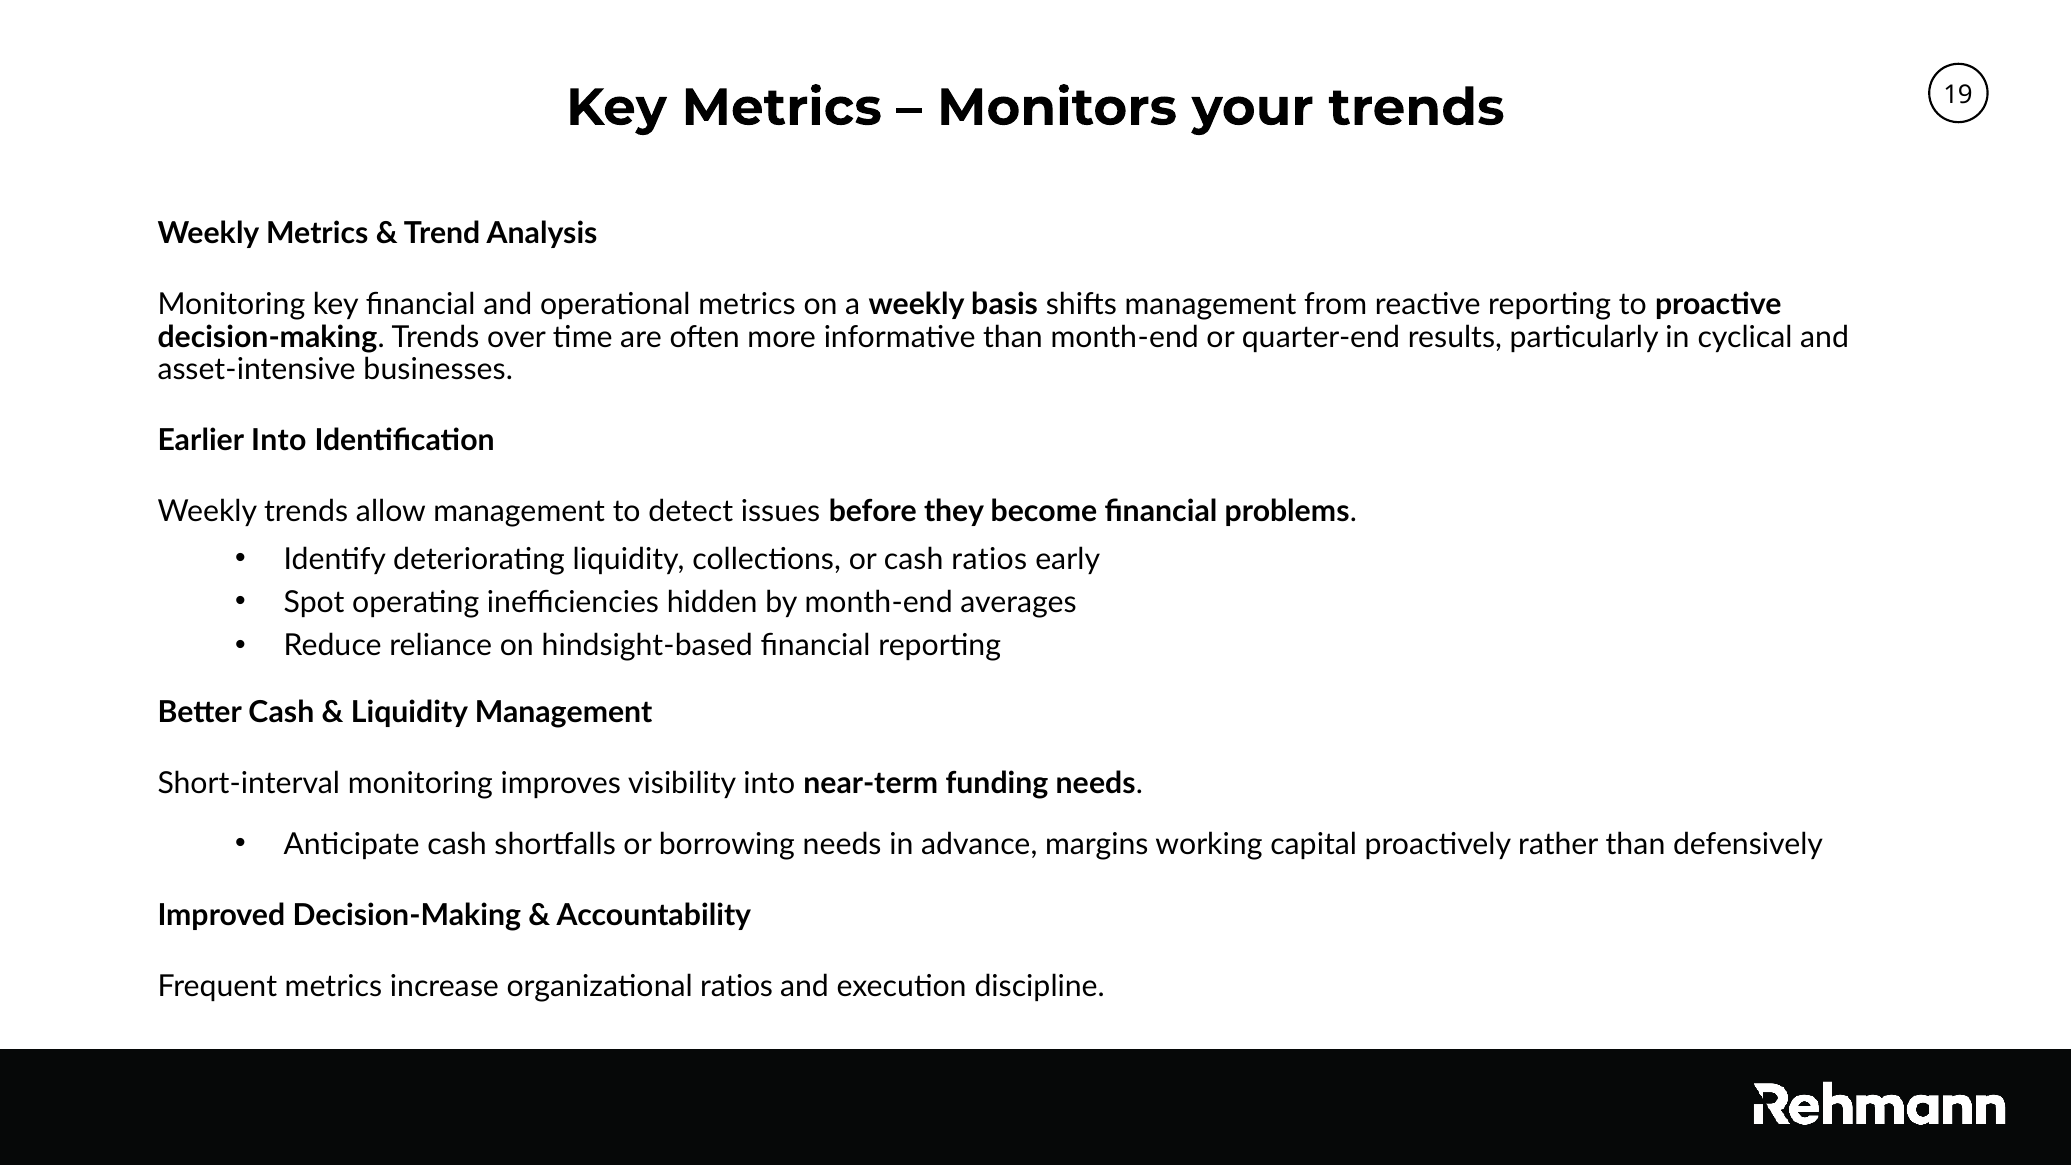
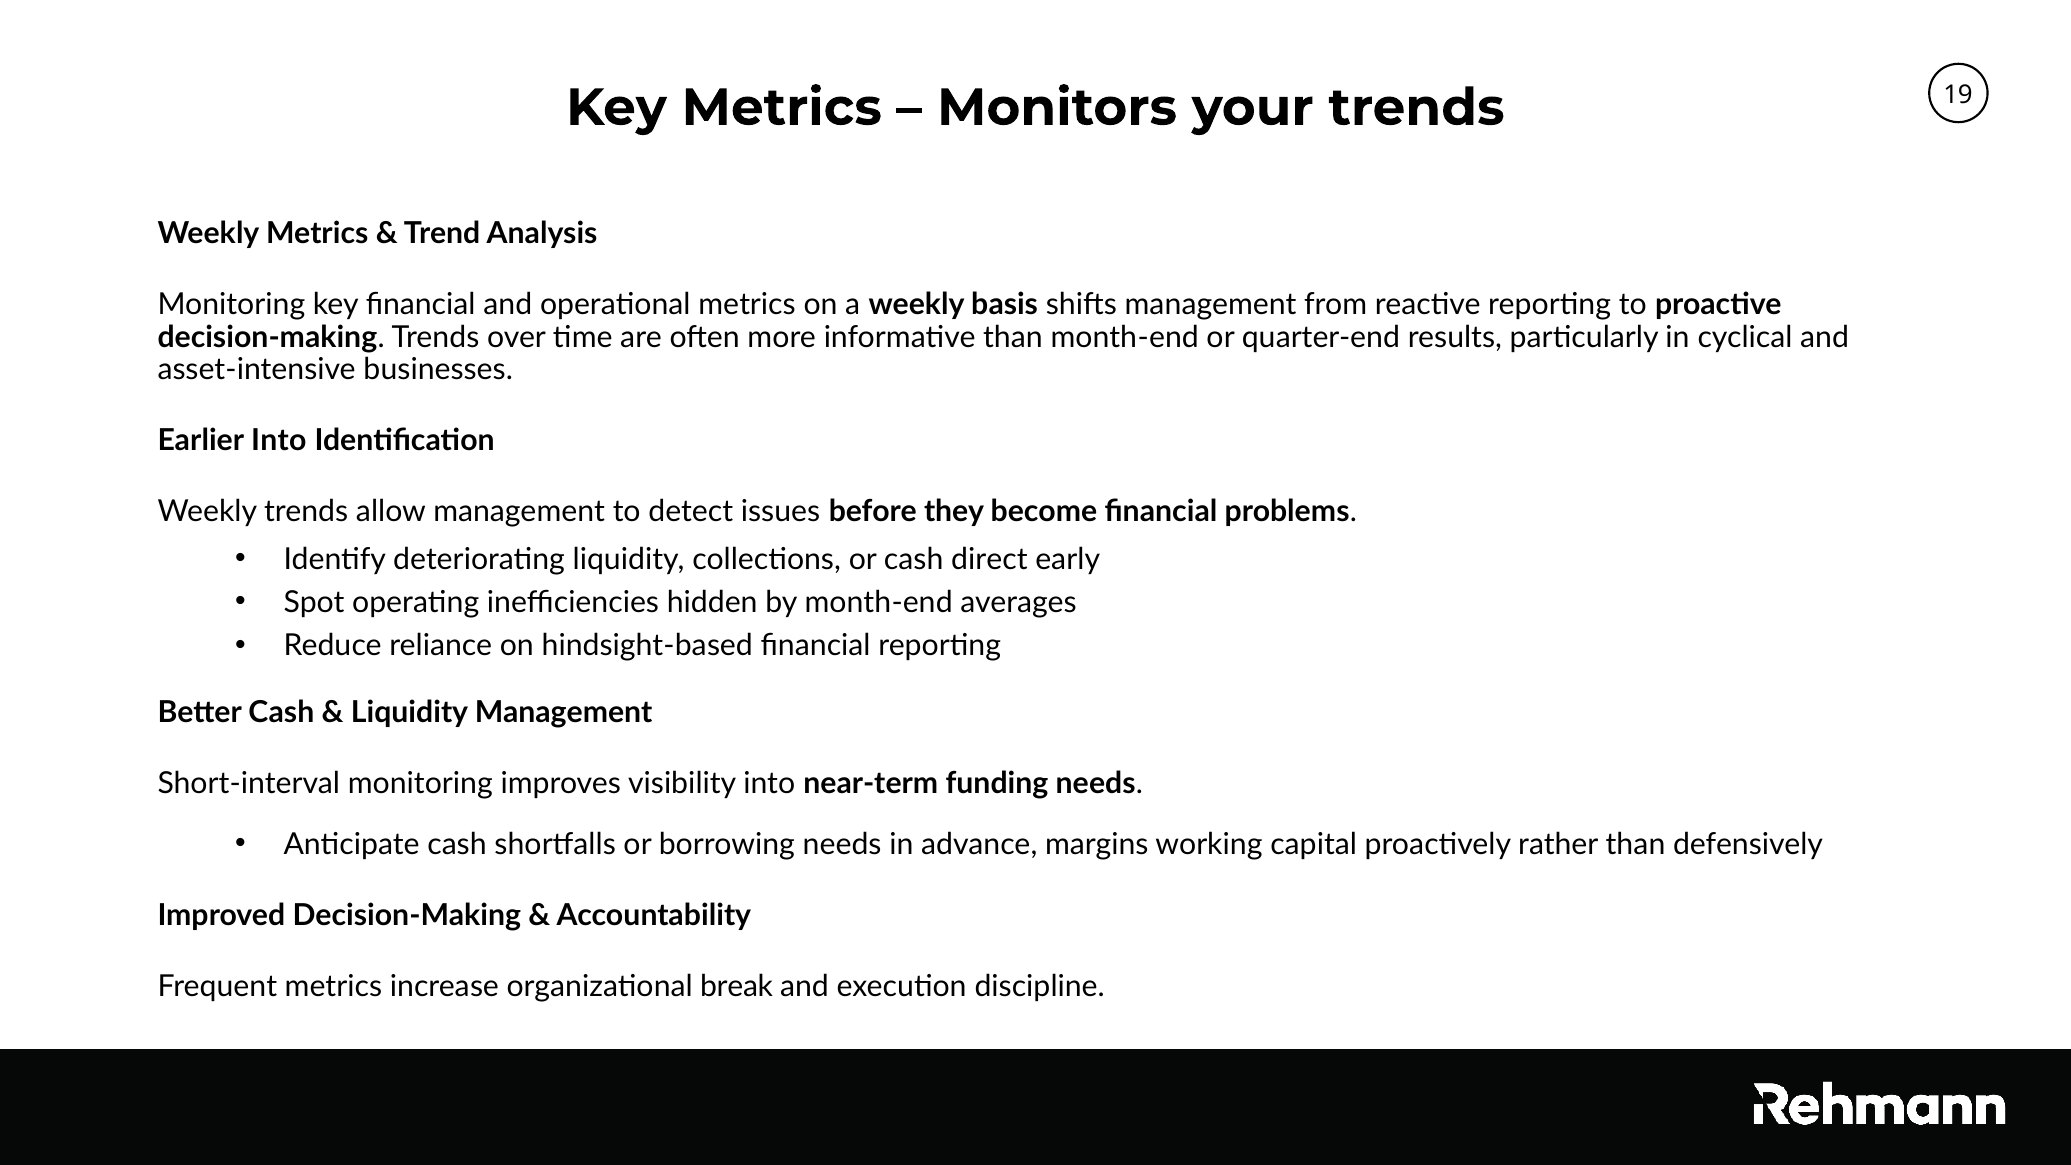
cash ratios: ratios -> direct (989, 559)
organizational ratios: ratios -> break (737, 987)
